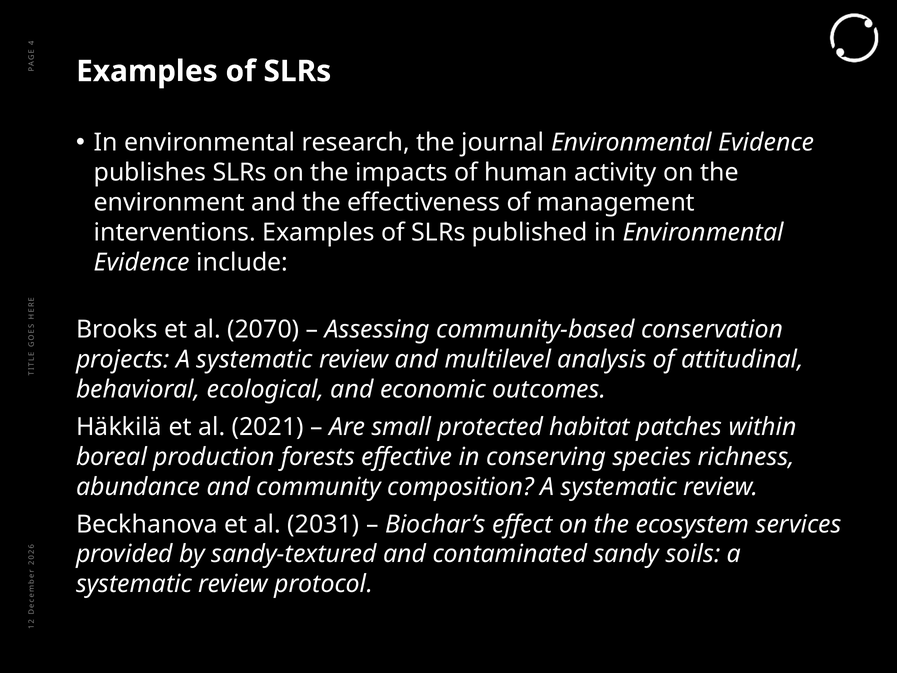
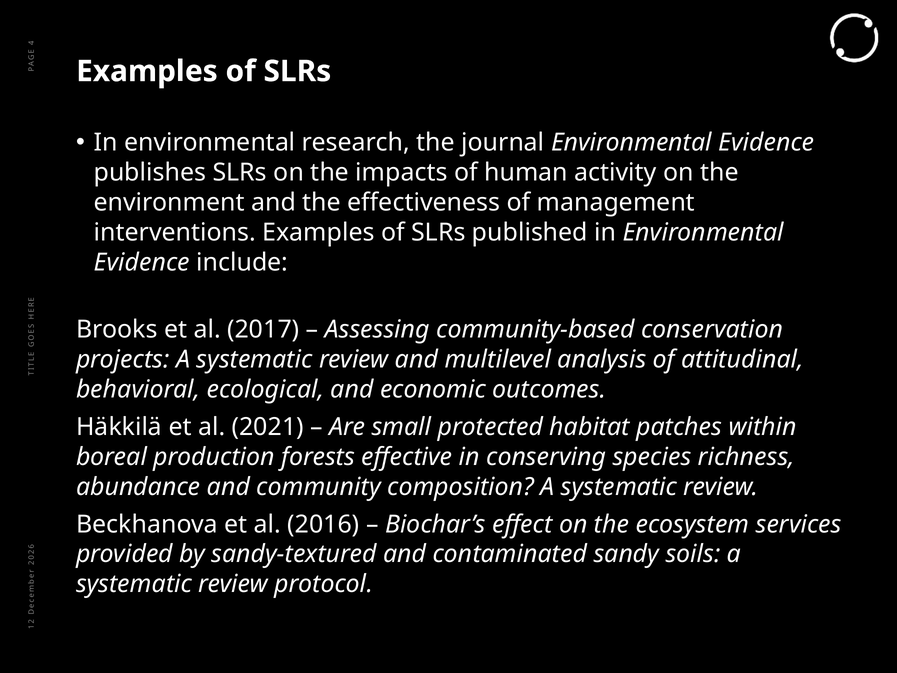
2070: 2070 -> 2017 (263, 330)
2031: 2031 -> 2016 (323, 524)
